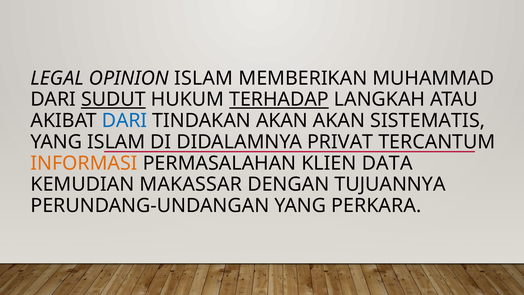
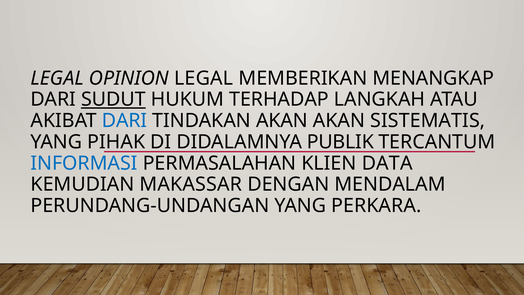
OPINION ISLAM: ISLAM -> LEGAL (204, 78)
MUHAMMAD: MUHAMMAD -> MENANGKAP (433, 78)
TERHADAP underline: present -> none (279, 99)
YANG ISLAM: ISLAM -> PIHAK (116, 142)
PRIVAT: PRIVAT -> PUBLIK (340, 142)
INFORMASI colour: orange -> blue (84, 163)
TUJUANNYA: TUJUANNYA -> MENDALAM (390, 184)
